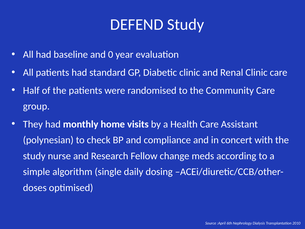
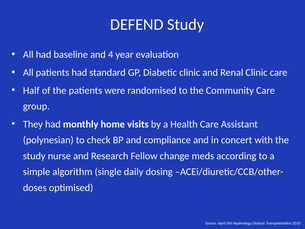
0: 0 -> 4 (111, 55)
